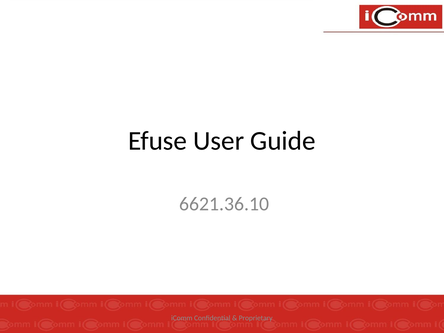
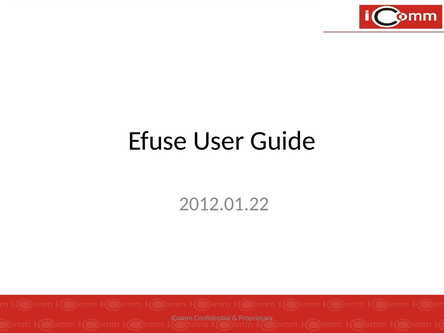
6621.36.10: 6621.36.10 -> 2012.01.22 (224, 204)
